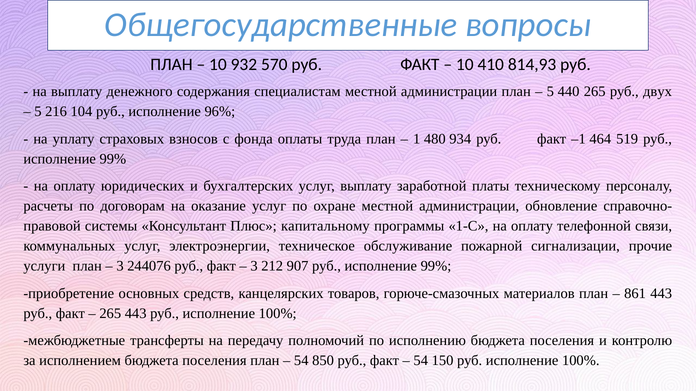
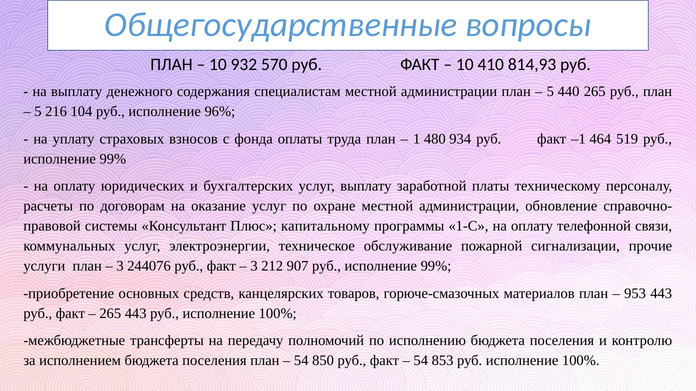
руб двух: двух -> план (658, 92)
861: 861 -> 953 (635, 294)
150: 150 -> 853 (443, 361)
